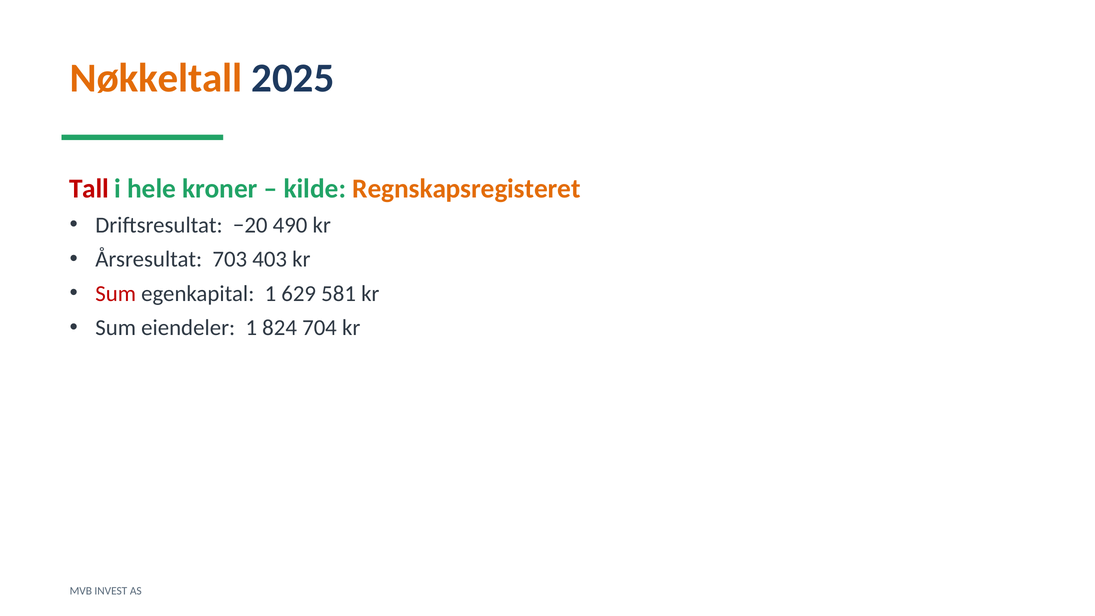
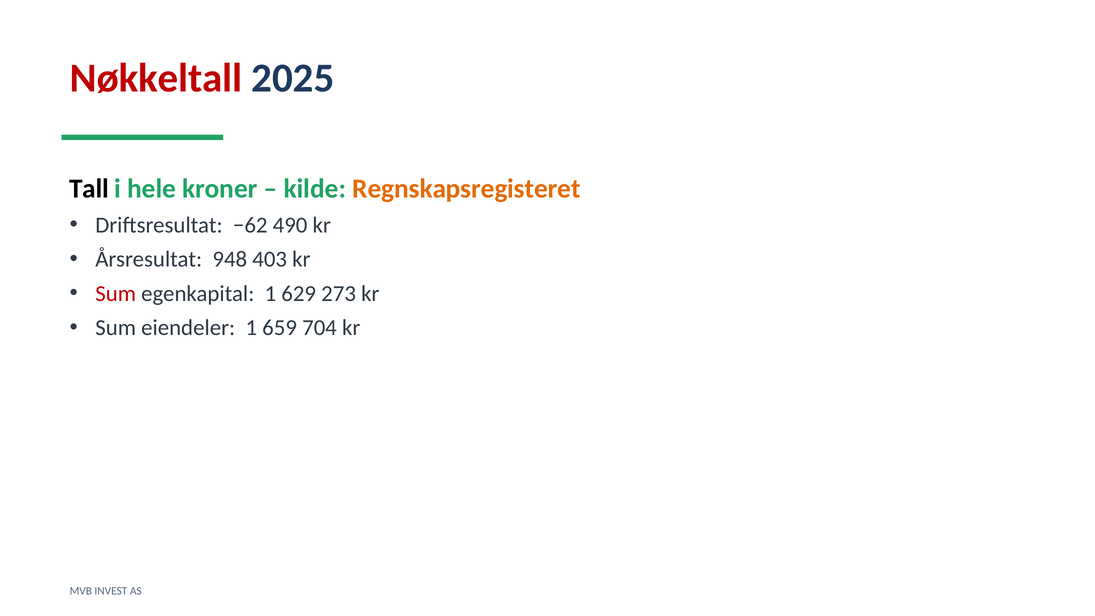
Nøkkeltall colour: orange -> red (156, 78)
Tall colour: red -> black (89, 189)
−20: −20 -> −62 (250, 225)
703: 703 -> 948 (230, 259)
581: 581 -> 273 (339, 294)
824: 824 -> 659 (280, 328)
